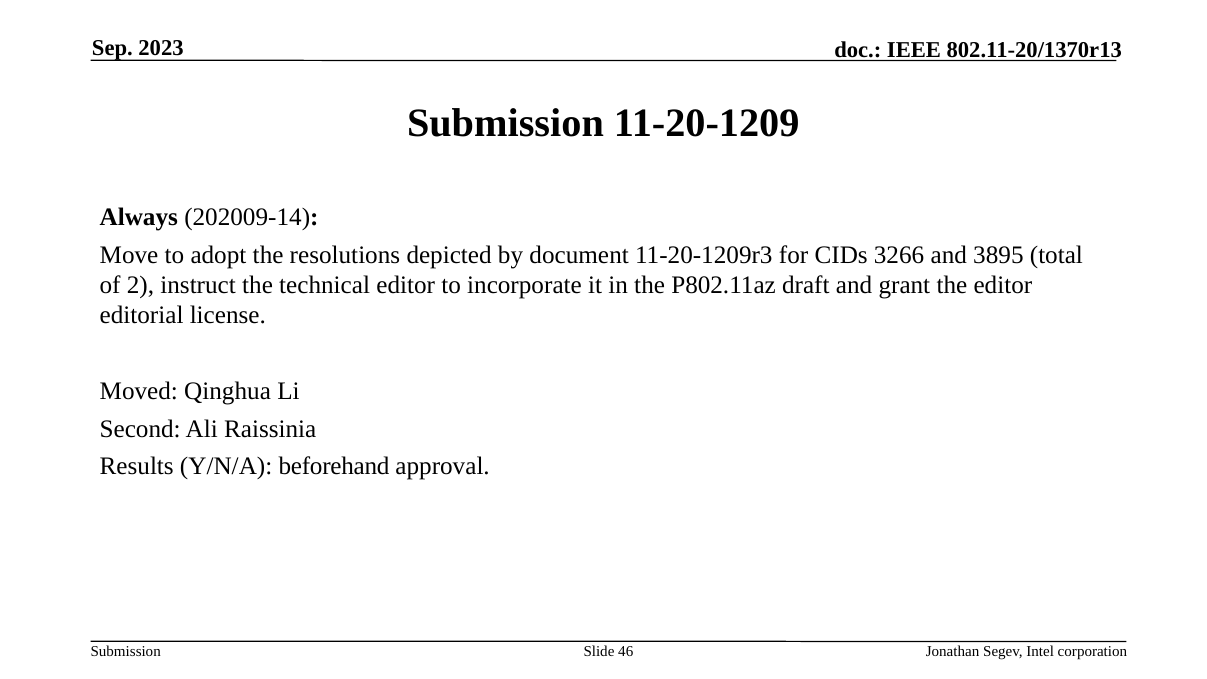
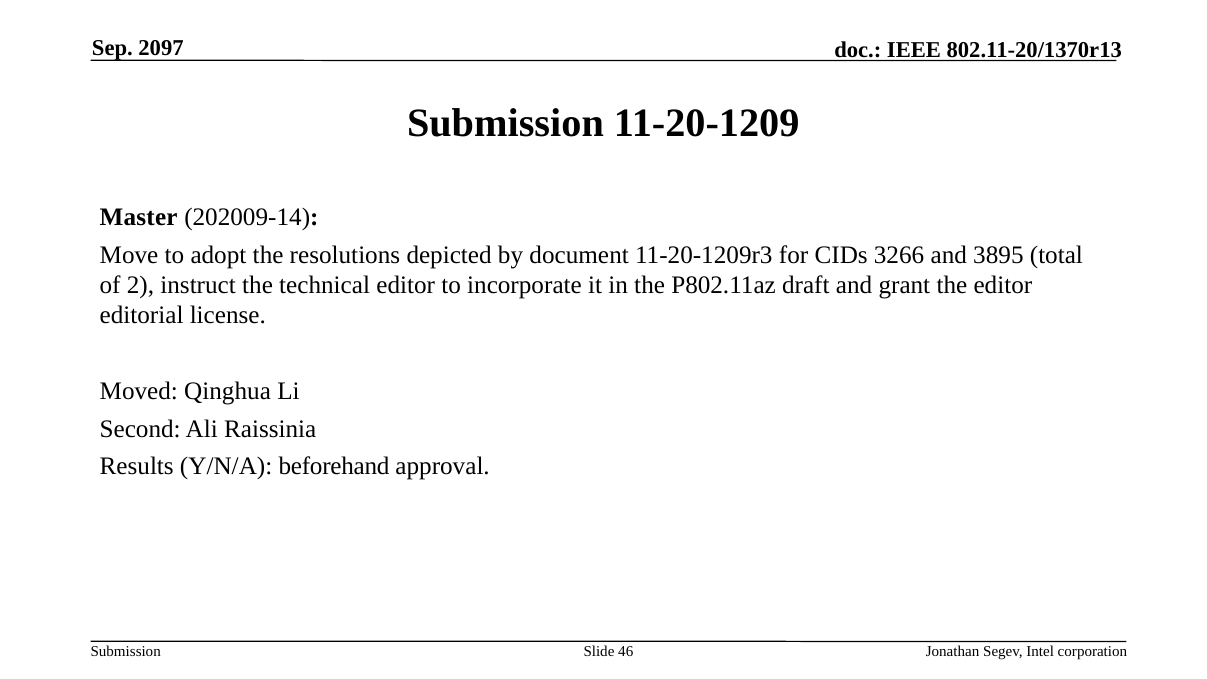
2023: 2023 -> 2097 (161, 48)
Always: Always -> Master (139, 218)
